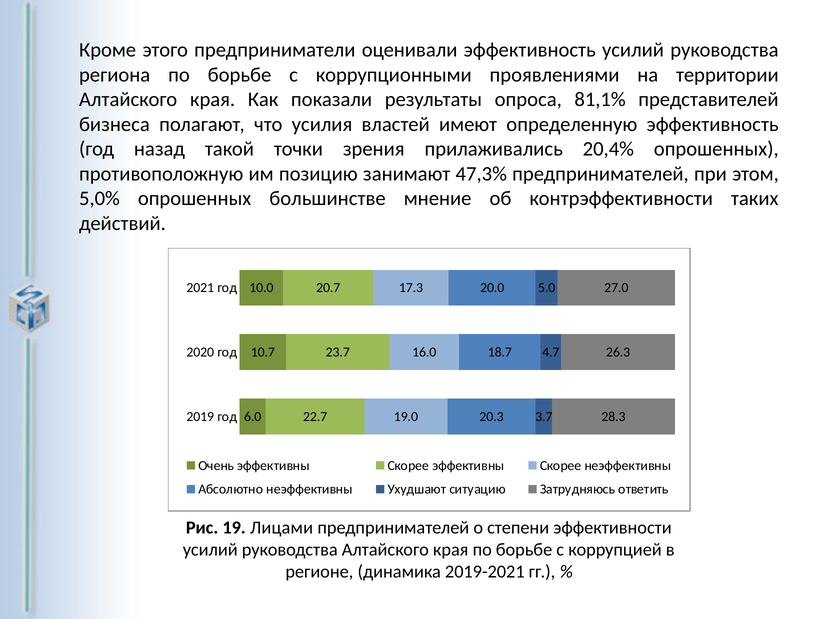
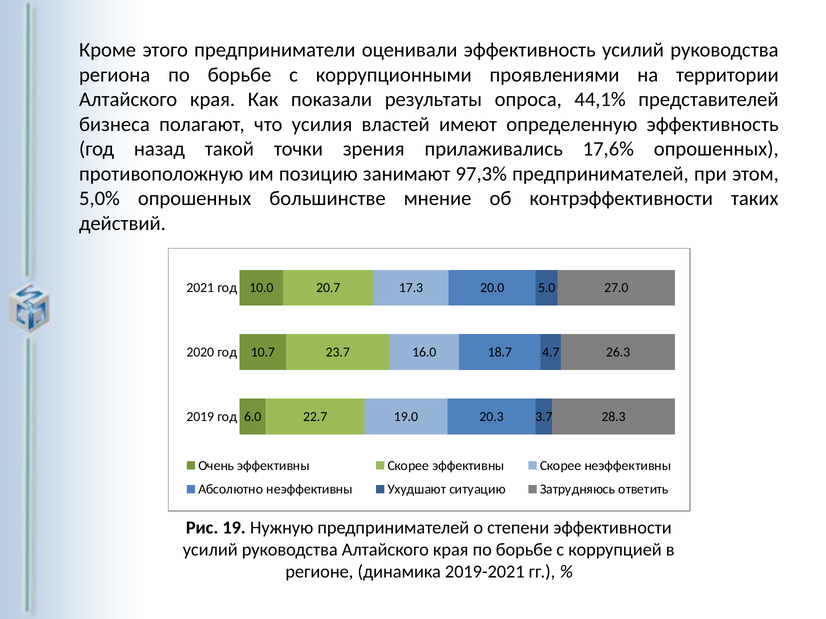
81,1%: 81,1% -> 44,1% (600, 100)
20,4%: 20,4% -> 17,6% (608, 149)
47,3%: 47,3% -> 97,3% (481, 174)
Лицами: Лицами -> Нужную (282, 528)
